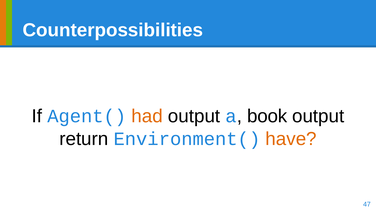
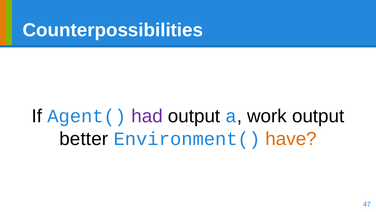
had colour: orange -> purple (147, 116)
book: book -> work (267, 116)
return: return -> better (84, 139)
